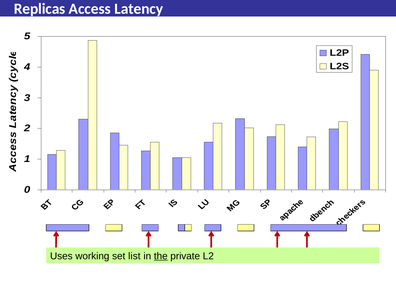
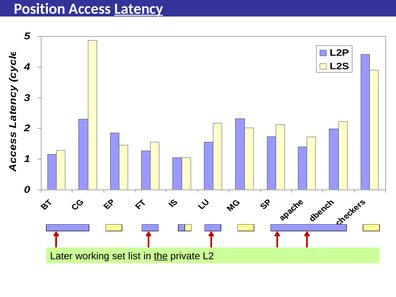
Replicas: Replicas -> Position (40, 9)
Latency underline: none -> present (139, 9)
Uses: Uses -> Later (61, 256)
